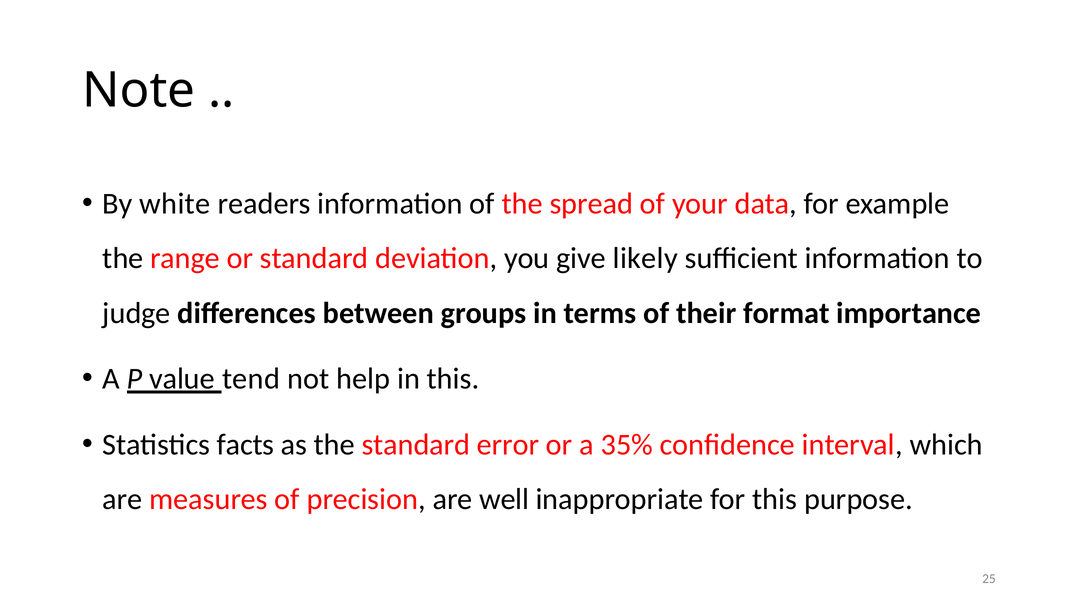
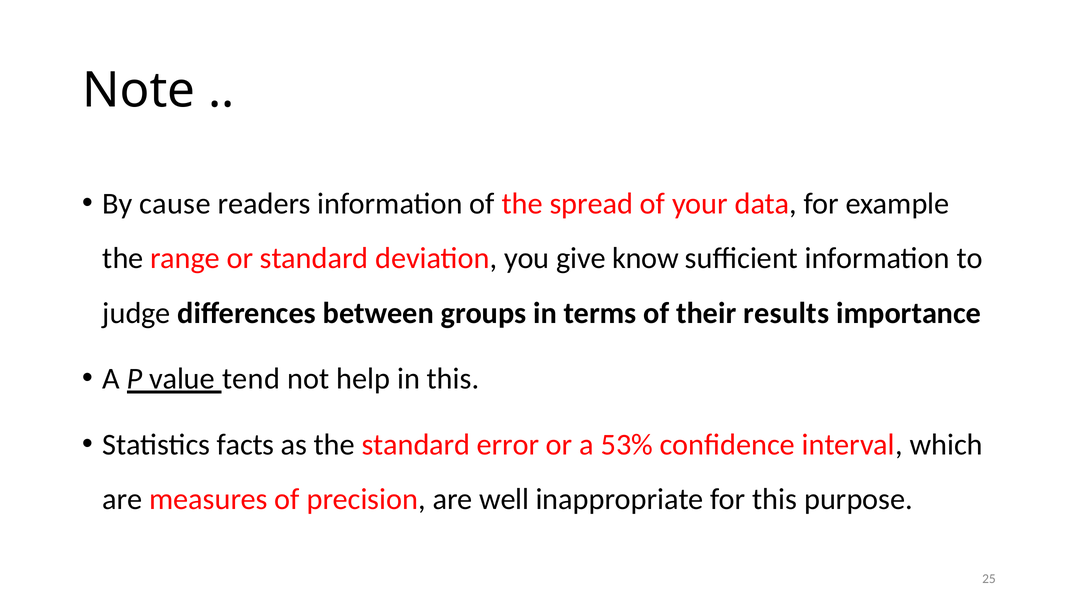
white: white -> cause (175, 204)
likely: likely -> know (646, 259)
format: format -> results (786, 313)
35%: 35% -> 53% (627, 445)
